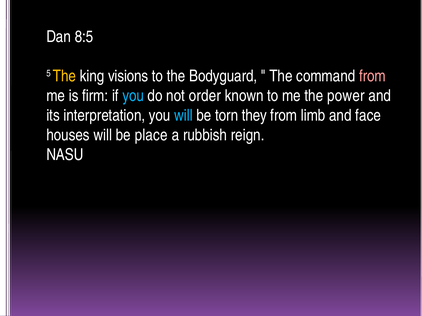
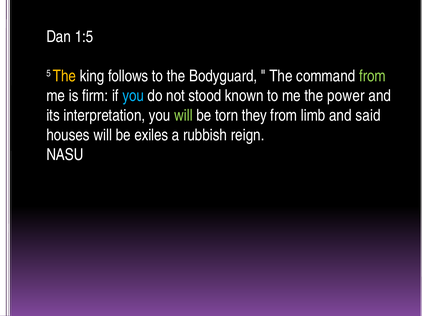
8:5: 8:5 -> 1:5 (84, 37)
visions: visions -> follows (128, 76)
from colour: pink -> light green (372, 76)
order: order -> stood (205, 96)
will colour: light blue -> light green (184, 116)
face: face -> said (368, 116)
place: place -> exiles (151, 135)
